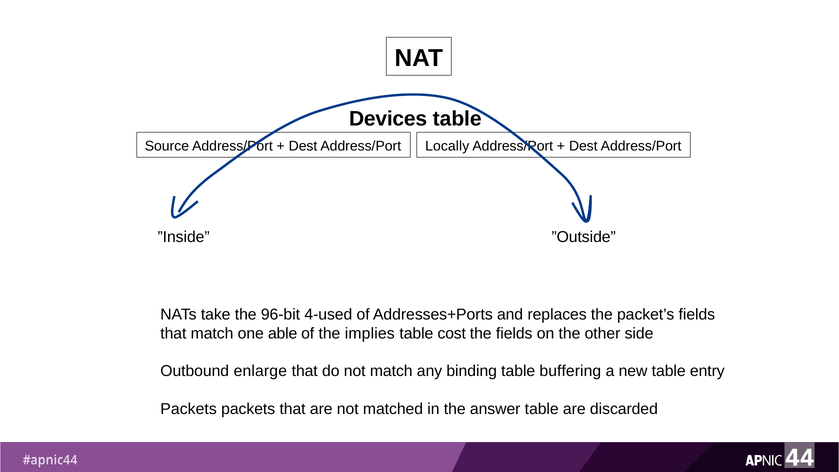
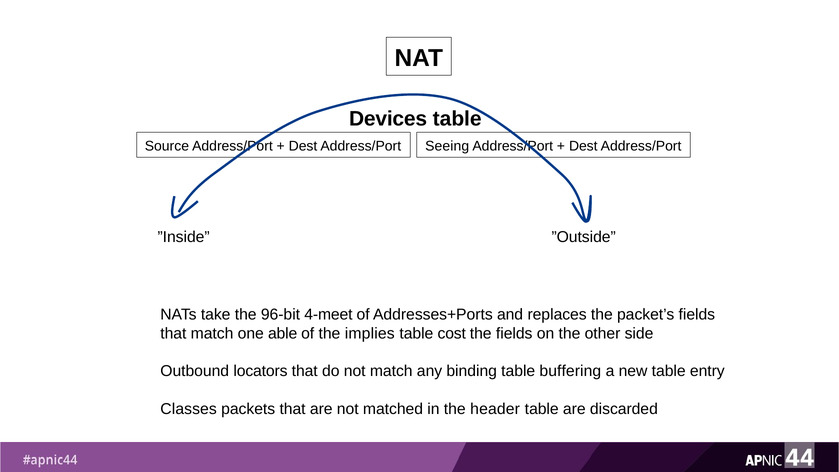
Locally: Locally -> Seeing (447, 146)
4-used: 4-used -> 4-meet (328, 315)
enlarge: enlarge -> locators (260, 371)
Packets: Packets -> Classes (189, 409)
answer: answer -> header (495, 409)
